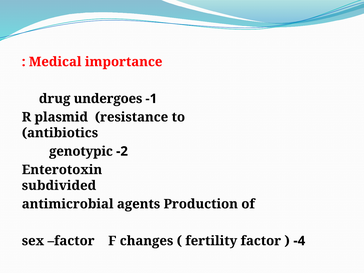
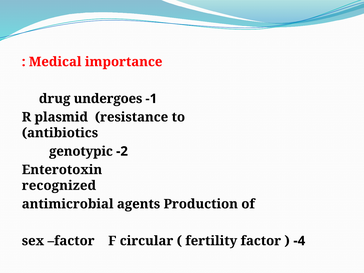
subdivided: subdivided -> recognized (59, 186)
changes: changes -> circular (147, 241)
